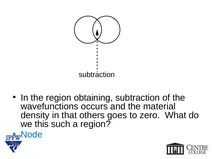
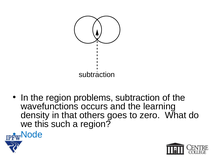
obtaining: obtaining -> problems (93, 98)
material: material -> learning (159, 106)
